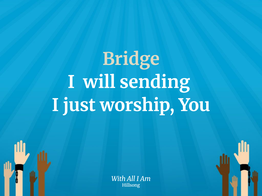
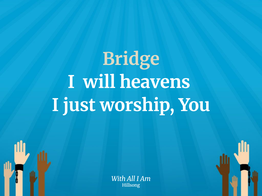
sending: sending -> heavens (155, 82)
